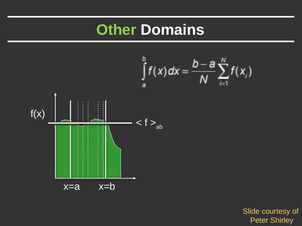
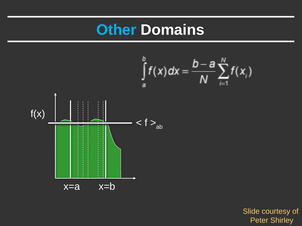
Other colour: light green -> light blue (116, 30)
